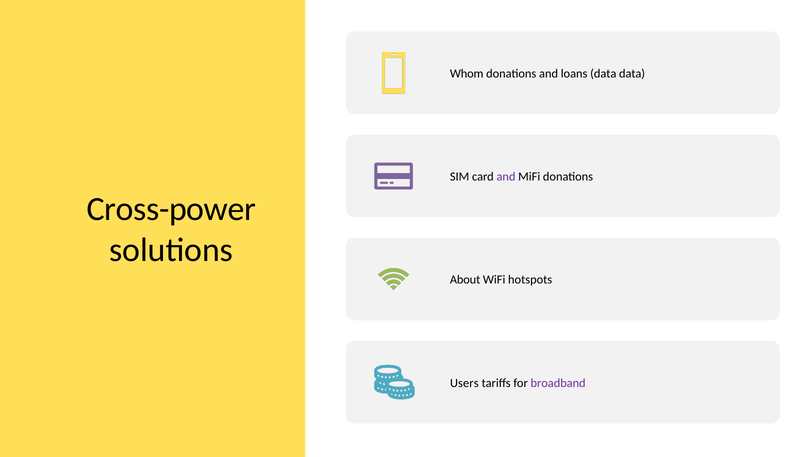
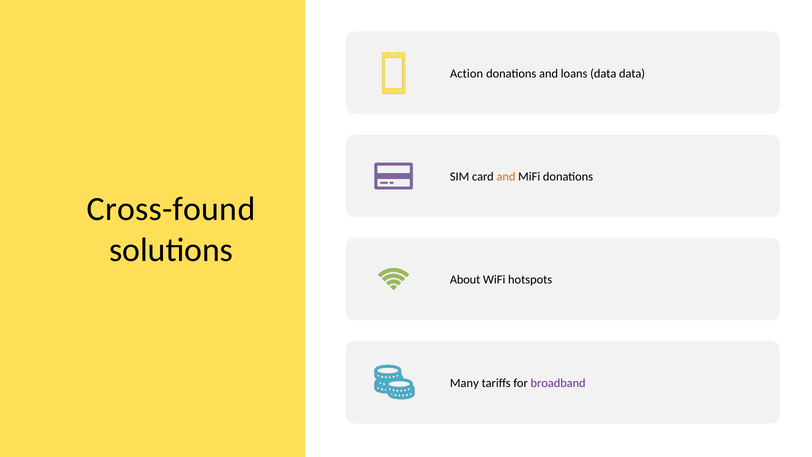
Whom: Whom -> Action (467, 74)
and colour: purple -> orange (506, 177)
Cross-power: Cross-power -> Cross-found (171, 209)
Users: Users -> Many (464, 383)
